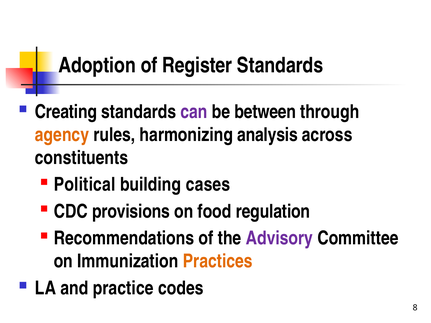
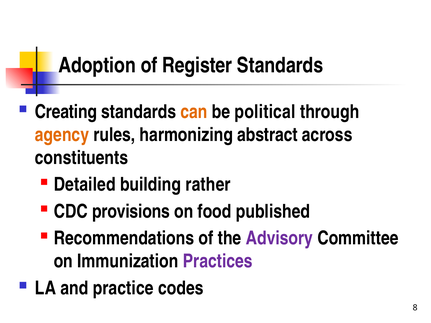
can colour: purple -> orange (194, 112)
between: between -> political (265, 112)
analysis: analysis -> abstract (267, 135)
Political: Political -> Detailed (85, 185)
cases: cases -> rather (208, 185)
regulation: regulation -> published (273, 212)
Practices colour: orange -> purple (218, 261)
